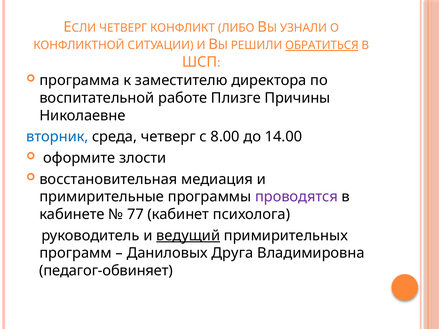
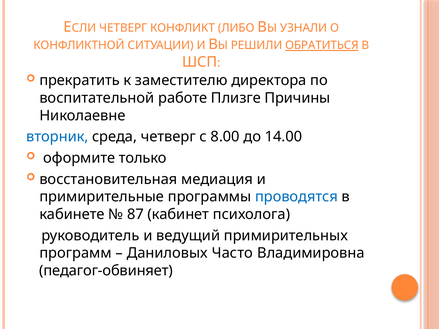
программа: программа -> прекратить (80, 81)
злости: злости -> только (143, 158)
проводятся colour: purple -> blue (296, 197)
77: 77 -> 87 (135, 214)
ведущий underline: present -> none (188, 236)
Друга: Друга -> Часто (232, 253)
